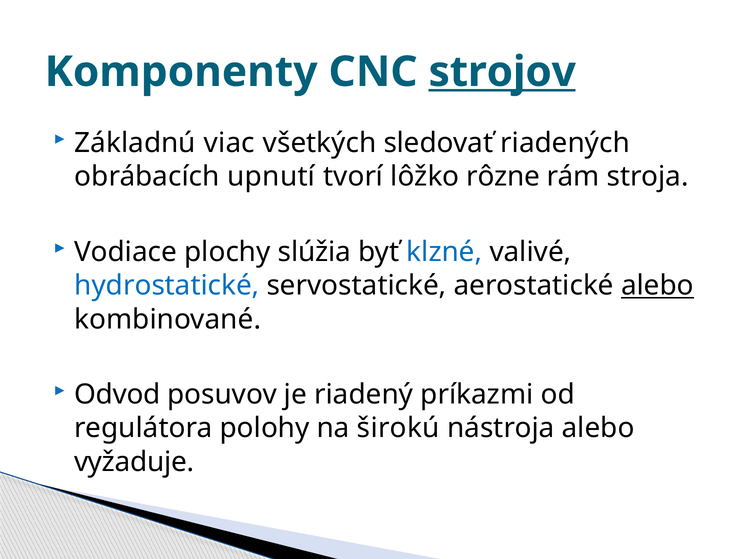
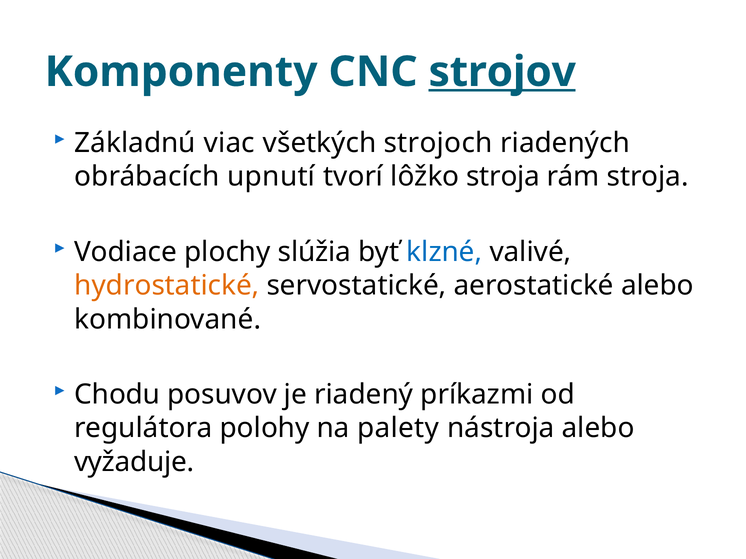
sledovať: sledovať -> strojoch (438, 143)
lôžko rôzne: rôzne -> stroja (503, 177)
hydrostatické colour: blue -> orange (167, 286)
alebo underline: present -> none (657, 286)
Odvod: Odvod -> Chodu (117, 395)
širokú: širokú -> palety (398, 429)
